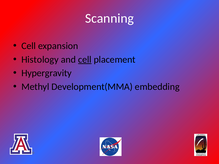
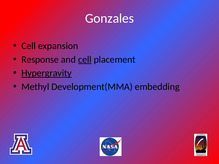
Scanning: Scanning -> Gonzales (109, 18)
Histology: Histology -> Response (40, 60)
Hypergravity underline: none -> present (47, 73)
